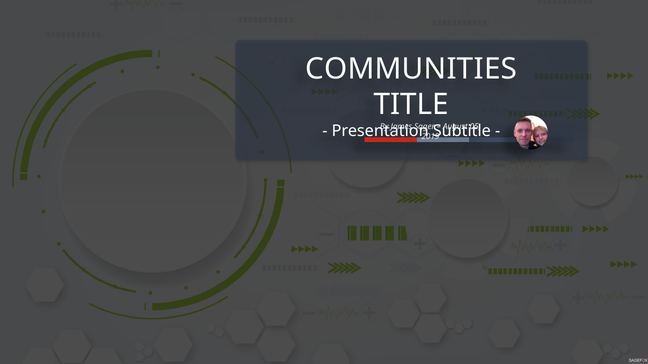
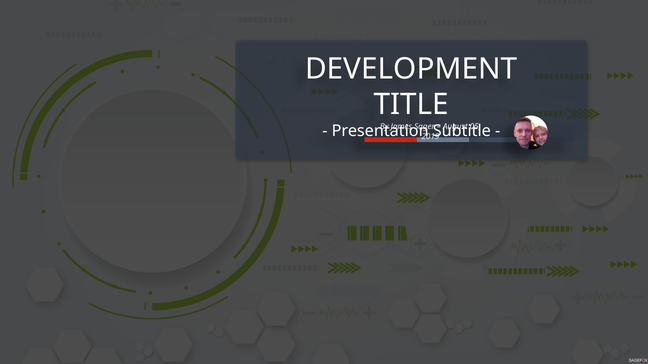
COMMUNITIES: COMMUNITIES -> DEVELOPMENT (411, 69)
